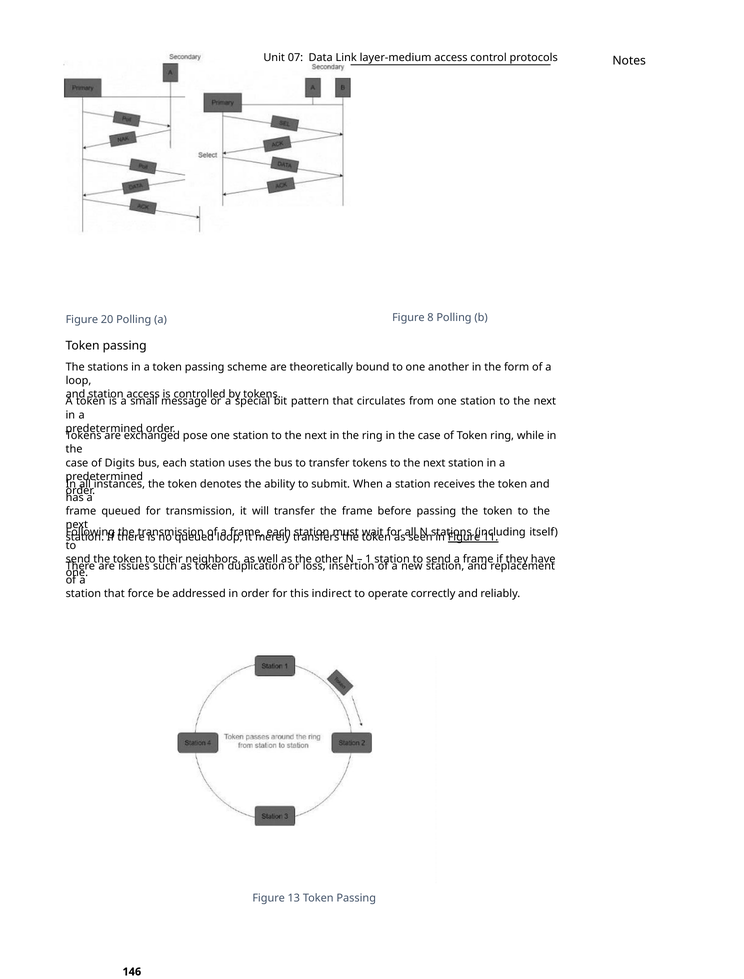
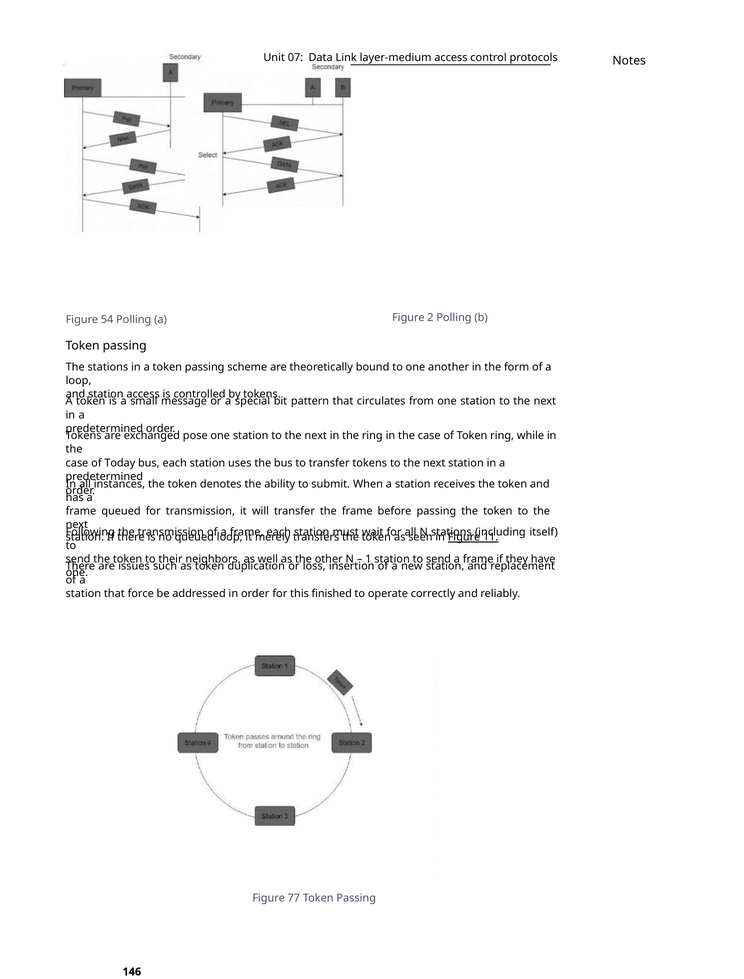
20: 20 -> 54 (107, 320)
8: 8 -> 2 (430, 318)
Digits: Digits -> Today (120, 463)
indirect: indirect -> finished (332, 594)
13: 13 -> 77 (294, 899)
